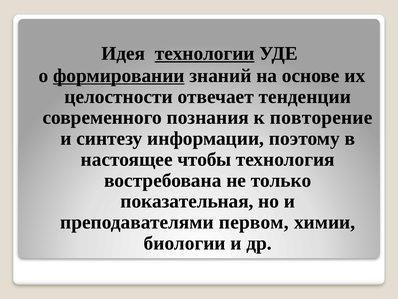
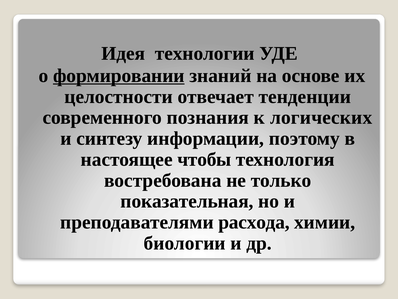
технологии underline: present -> none (205, 53)
повторение: повторение -> логических (321, 117)
первом: первом -> расхода (254, 222)
